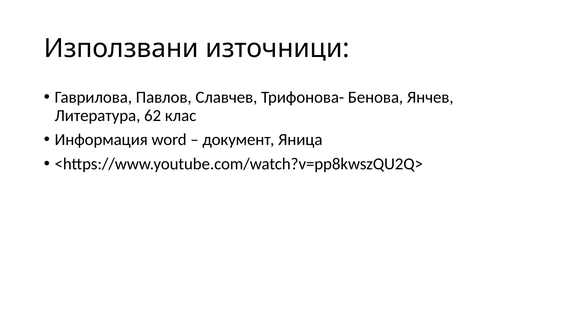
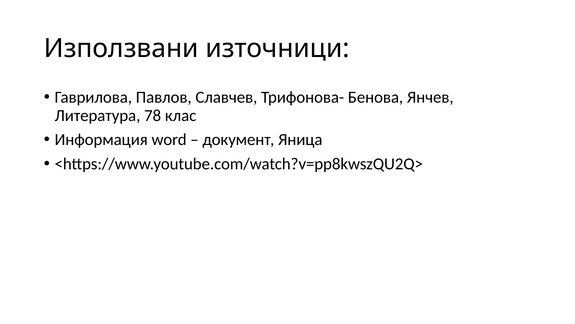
62: 62 -> 78 (153, 115)
